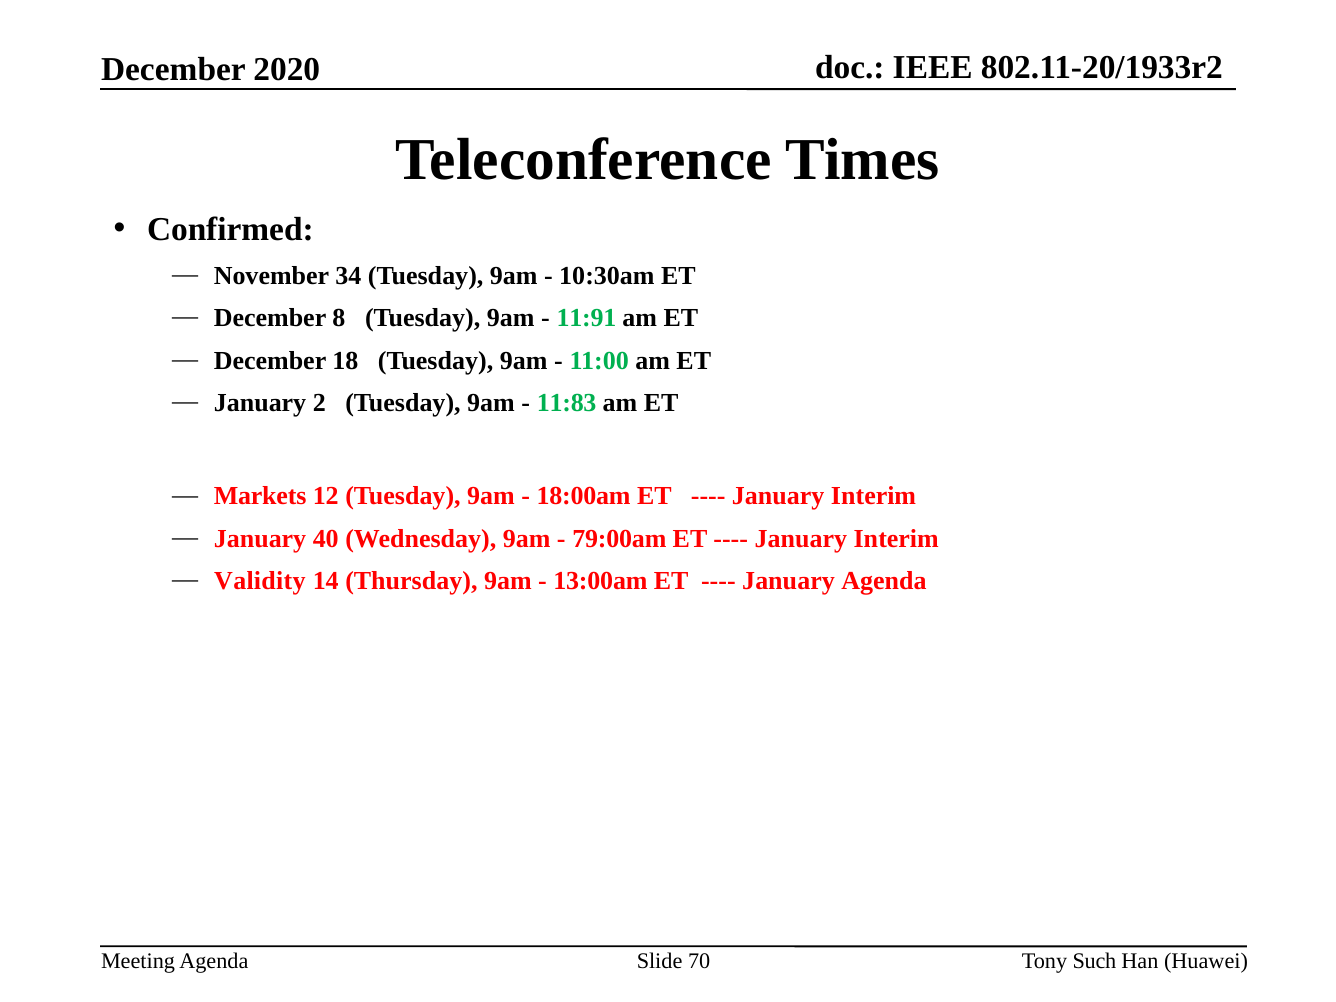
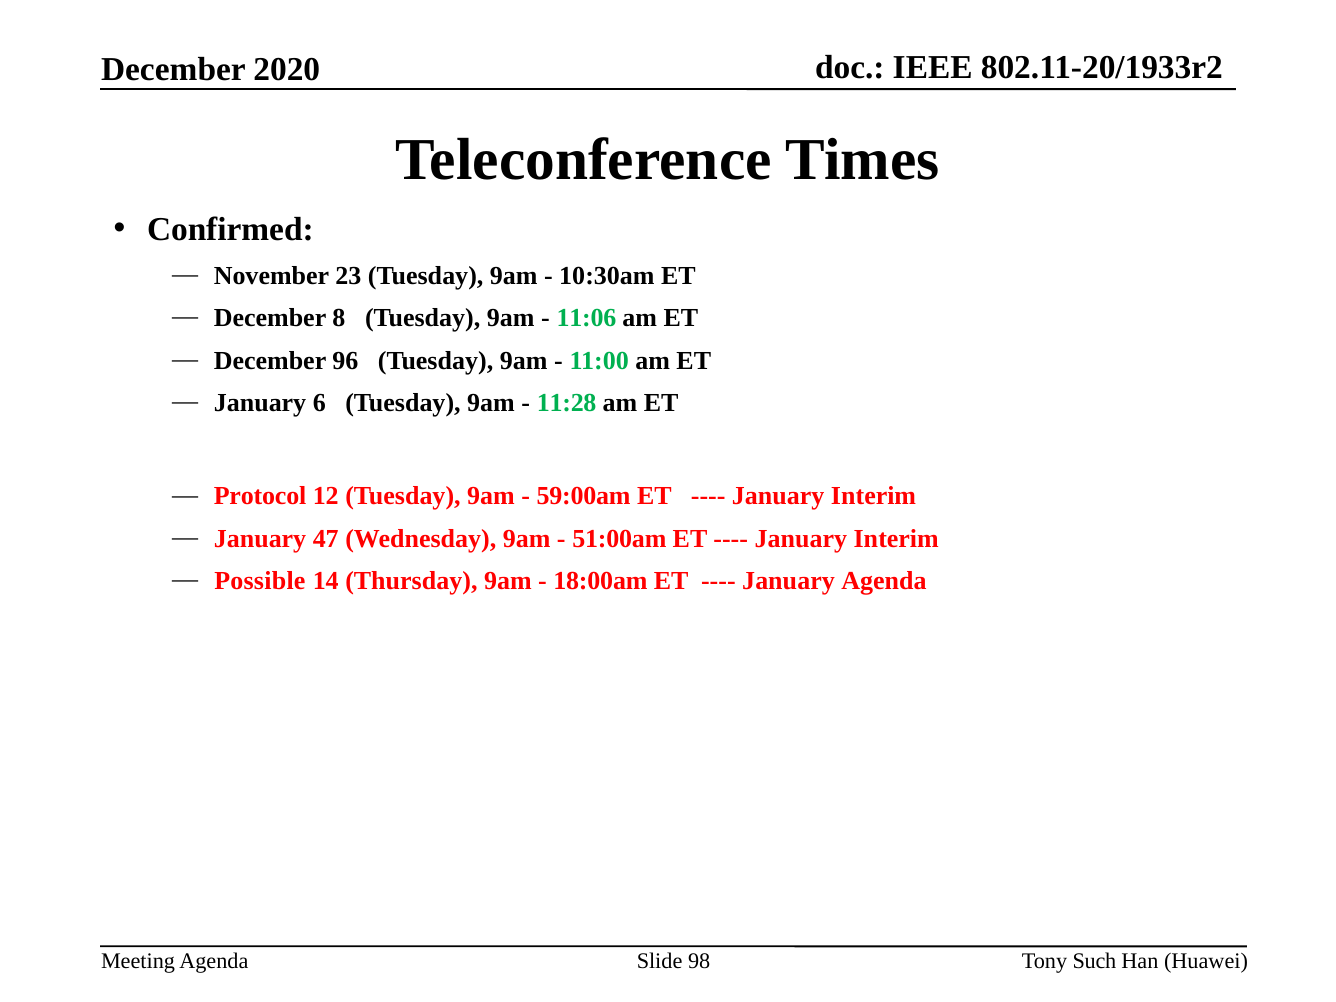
34: 34 -> 23 (348, 276)
11:91: 11:91 -> 11:06 (586, 318)
18: 18 -> 96 (345, 360)
2: 2 -> 6 (319, 403)
11:83: 11:83 -> 11:28 (567, 403)
Markets: Markets -> Protocol (260, 496)
18:00am: 18:00am -> 59:00am (584, 496)
40: 40 -> 47 (326, 539)
79:00am: 79:00am -> 51:00am (619, 539)
Validity: Validity -> Possible (260, 581)
13:00am: 13:00am -> 18:00am (600, 581)
70: 70 -> 98 (699, 961)
